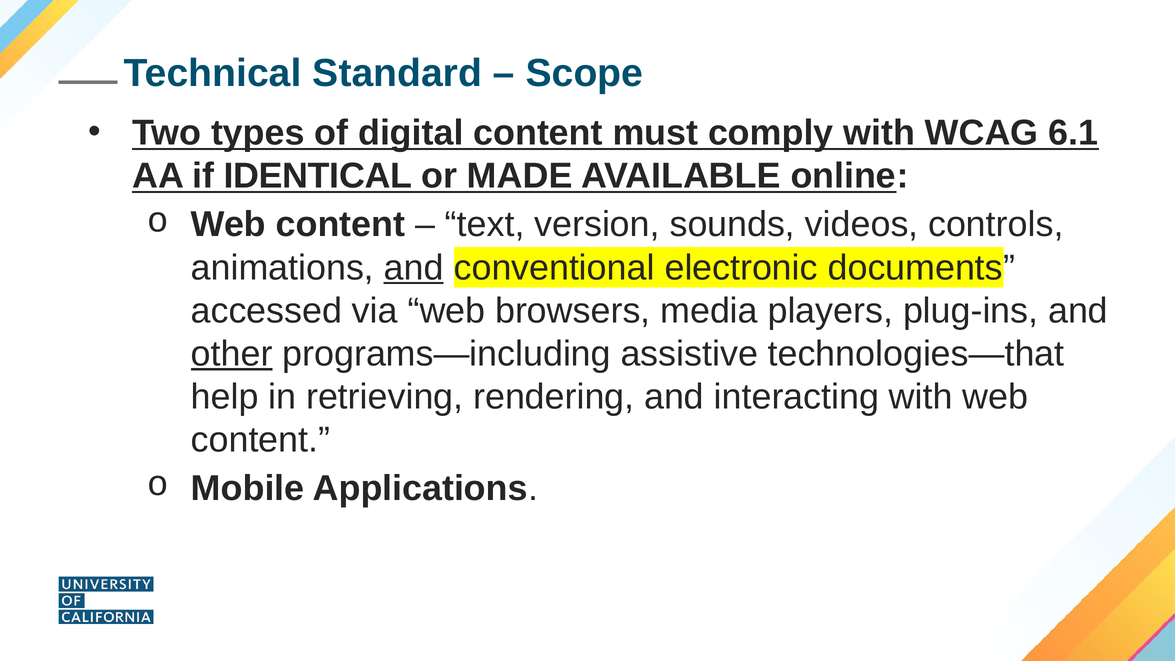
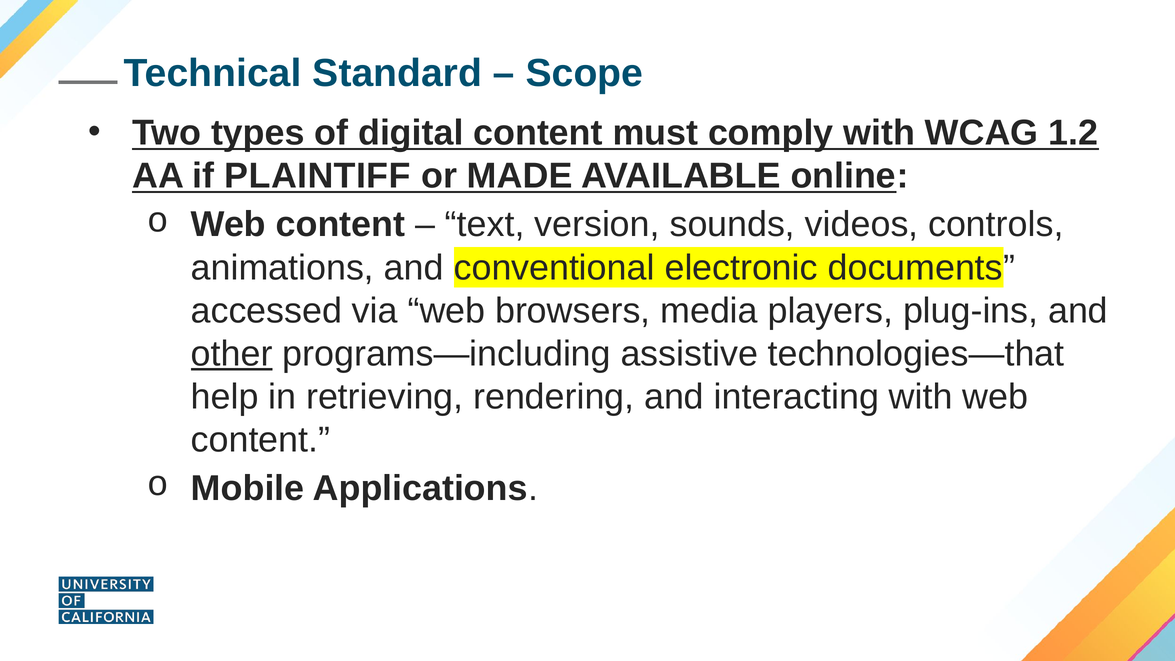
6.1: 6.1 -> 1.2 (1073, 133)
IDENTICAL: IDENTICAL -> PLAINTIFF (318, 176)
and underline: present -> none (414, 268)
